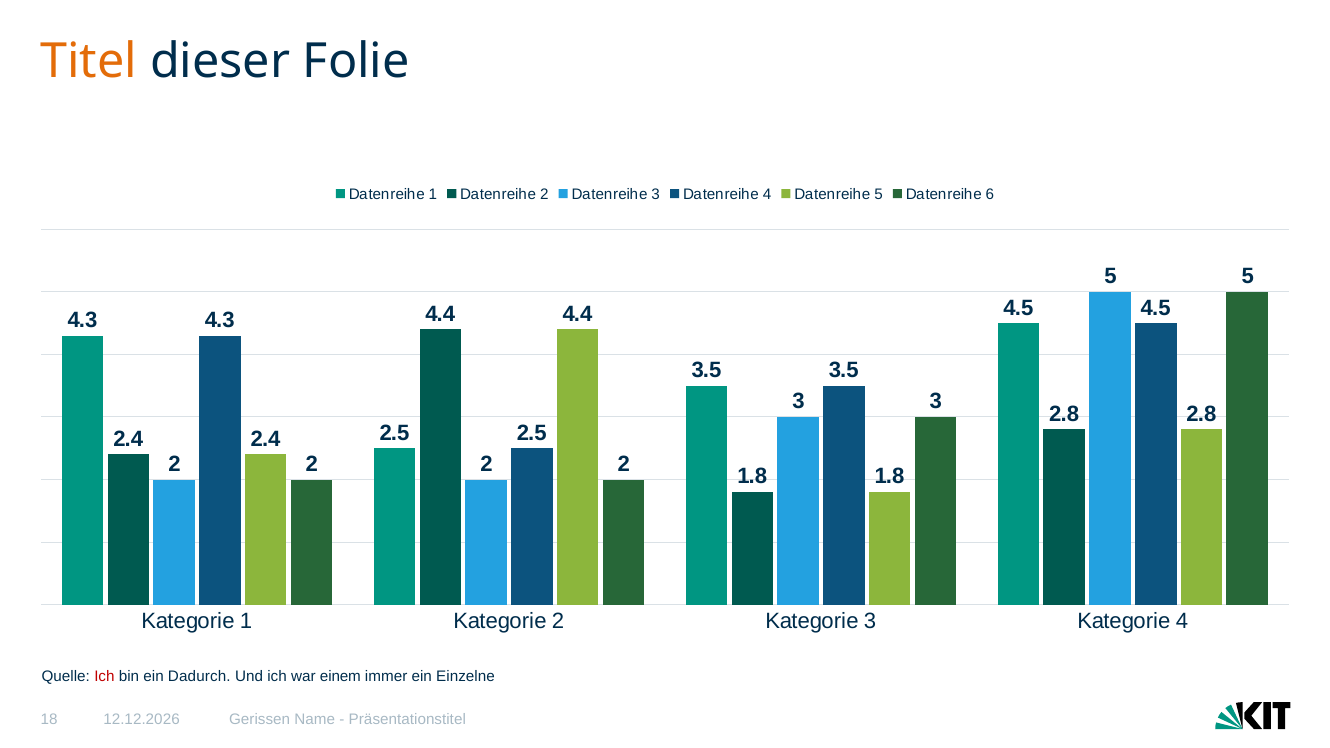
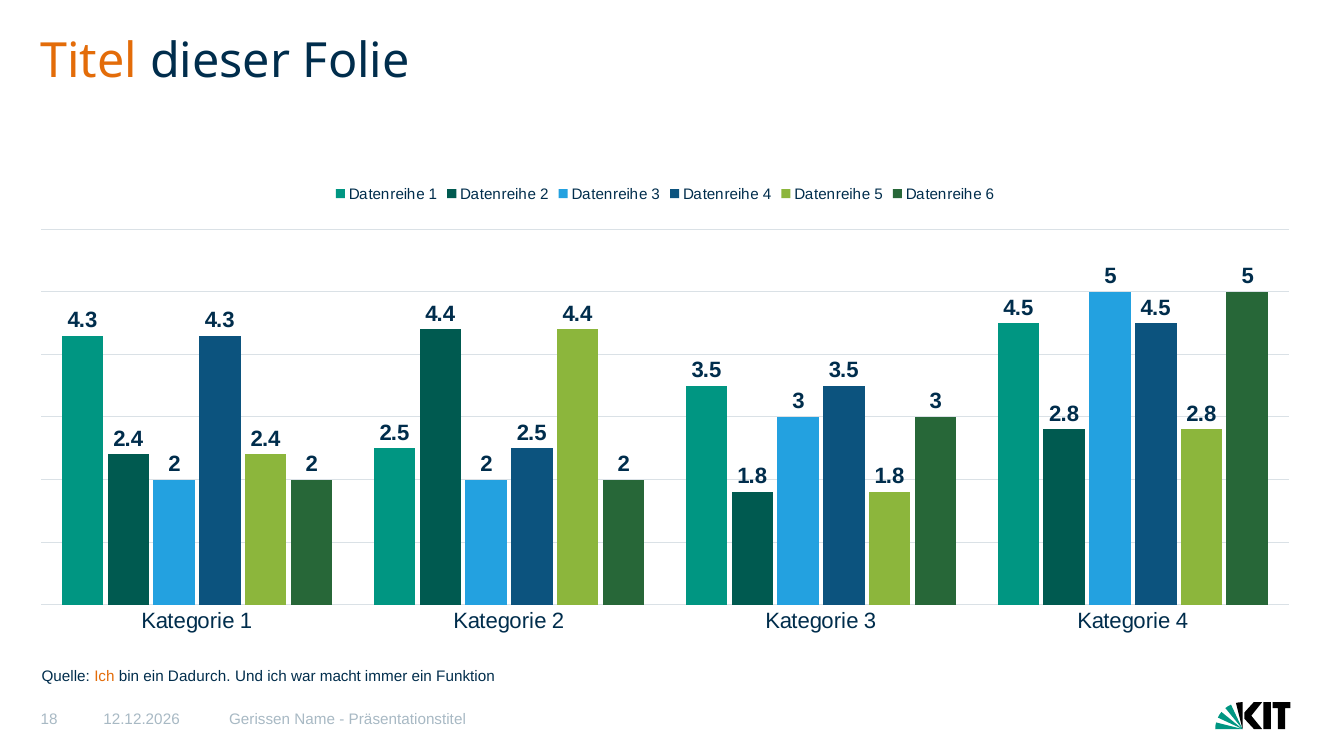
Ich colour: red -> orange (104, 676)
einem: einem -> macht (340, 676)
Einzelne: Einzelne -> Funktion (466, 676)
